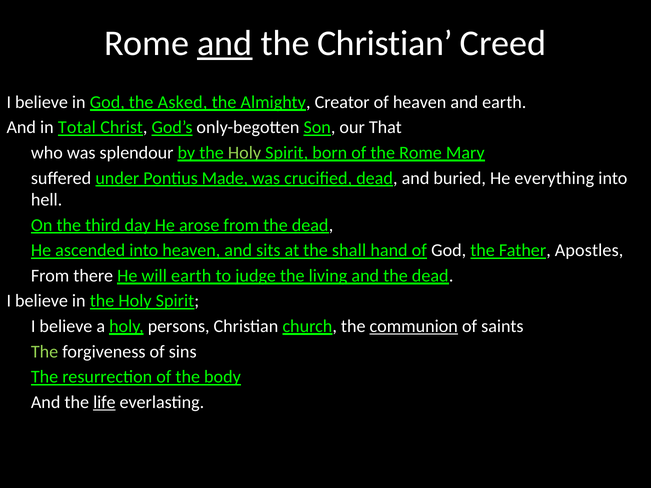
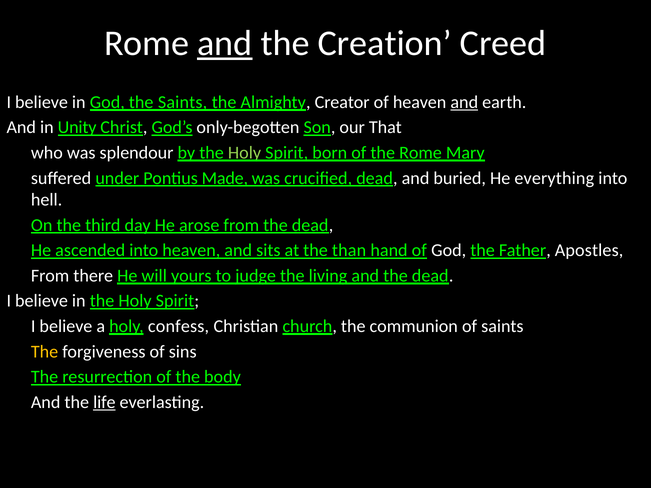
the Christian: Christian -> Creation (385, 43)
the Asked: Asked -> Saints (183, 102)
and underline: none -> present (464, 102)
Total: Total -> Unity (77, 128)
shall: shall -> than (349, 251)
will earth: earth -> yours (191, 276)
persons: persons -> confess (179, 326)
communion underline: present -> none (414, 326)
The colour: light green -> yellow (45, 352)
